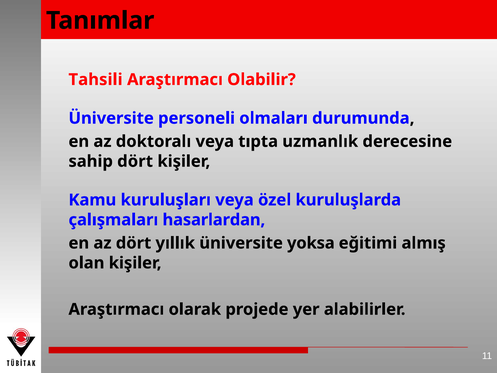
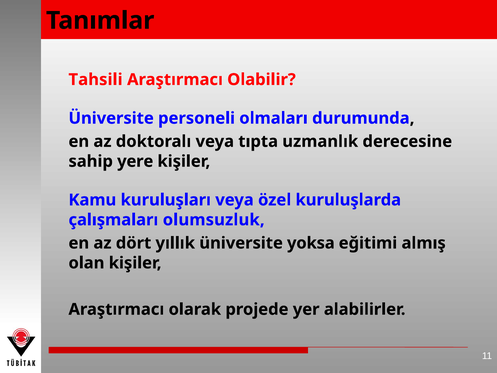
sahip dört: dört -> yere (135, 161)
hasarlardan: hasarlardan -> olumsuzluk (214, 220)
